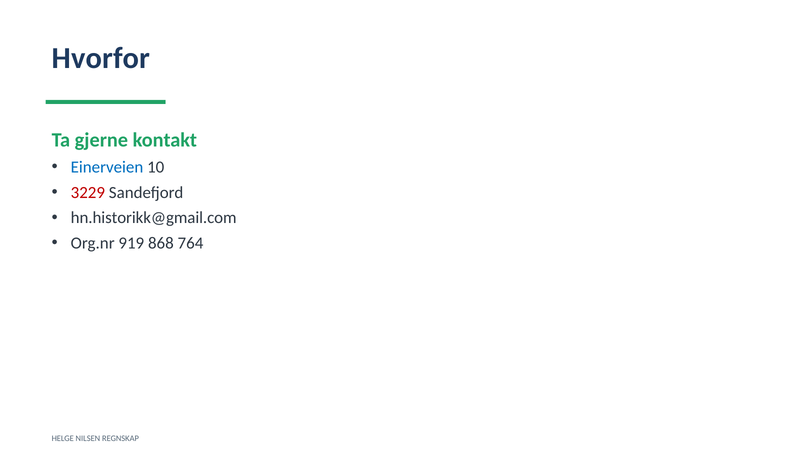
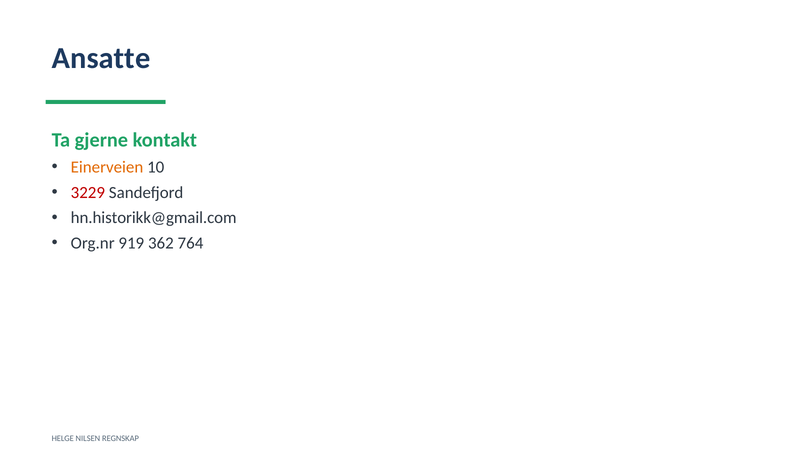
Hvorfor: Hvorfor -> Ansatte (101, 58)
Einerveien colour: blue -> orange (107, 167)
868: 868 -> 362 (161, 243)
